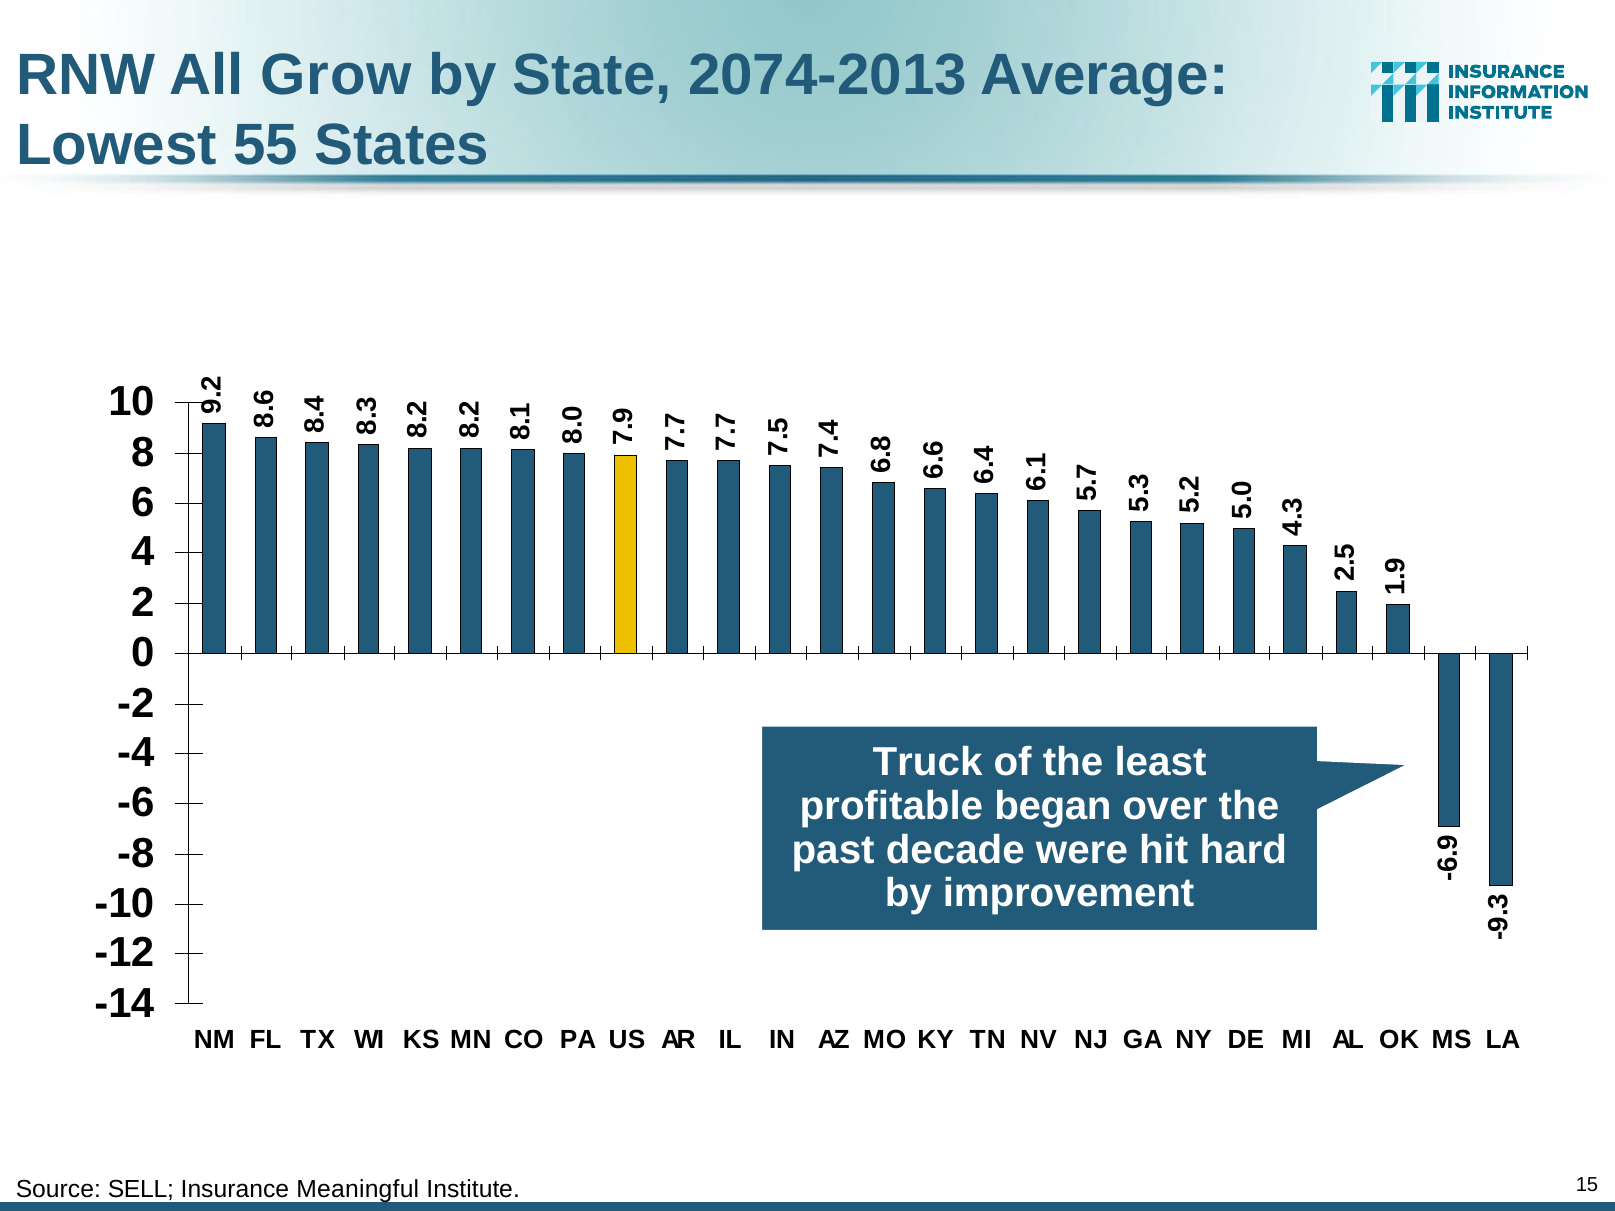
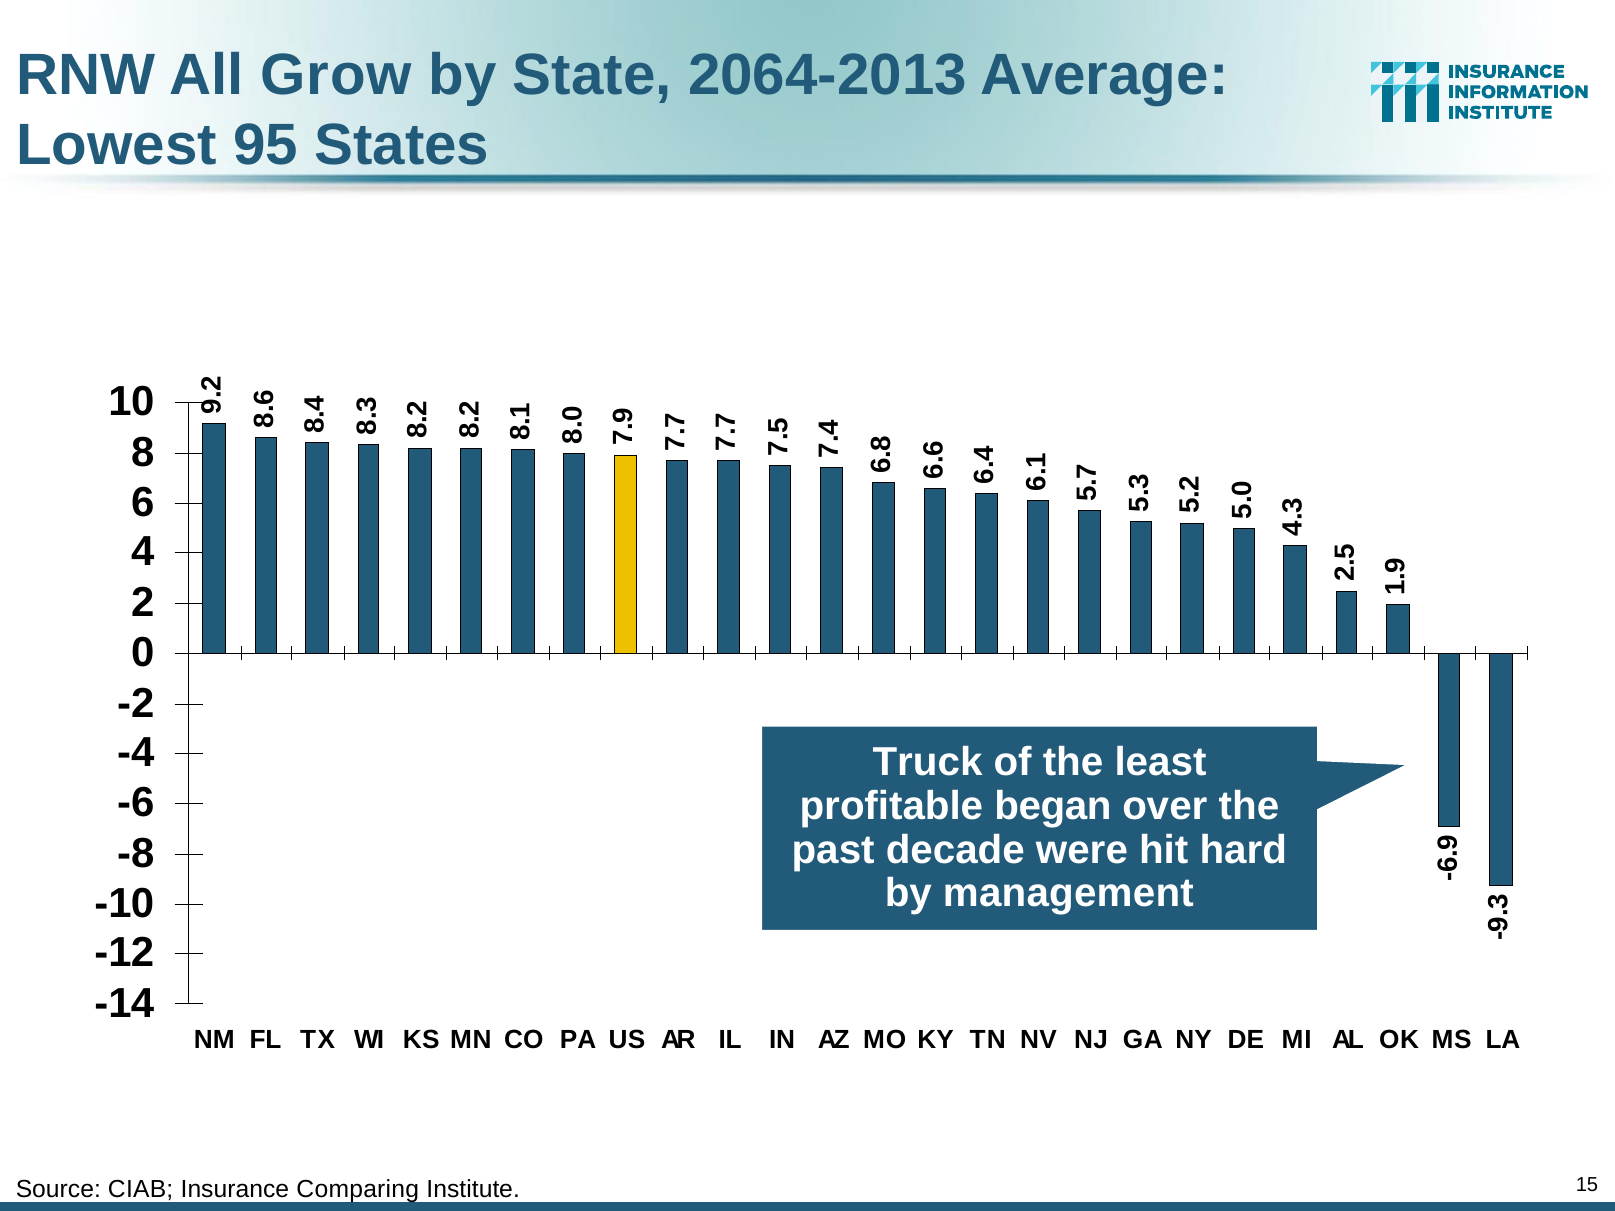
2074-2013: 2074-2013 -> 2064-2013 (827, 75)
55: 55 -> 95 (266, 145)
improvement: improvement -> management (1068, 893)
SELL: SELL -> CIAB (141, 1190)
Meaningful: Meaningful -> Comparing (358, 1190)
